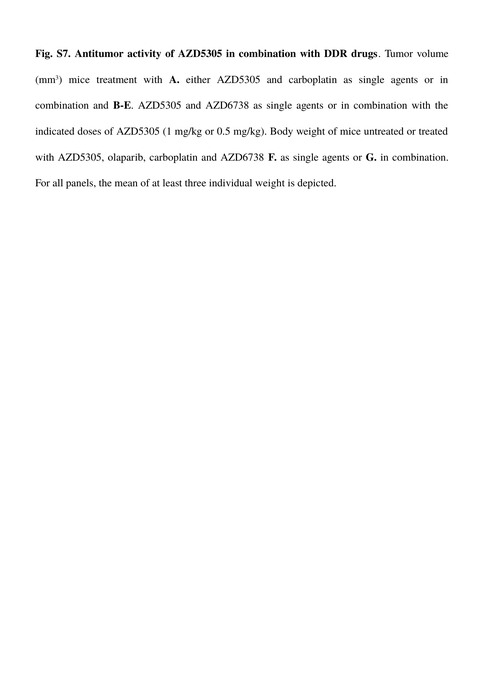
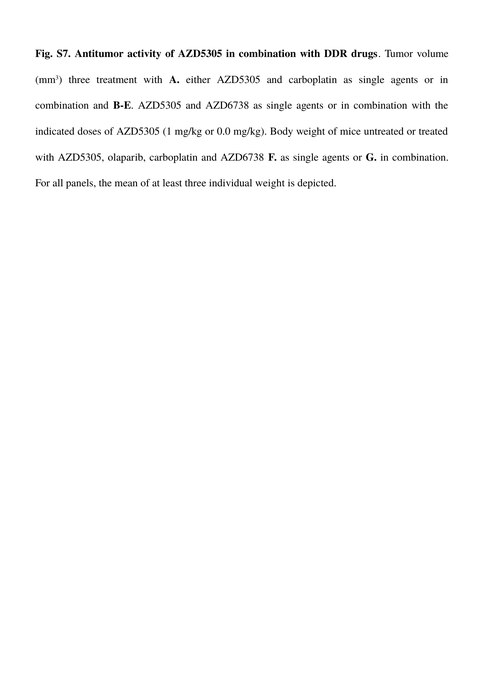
mm3 mice: mice -> three (79, 79)
0.5: 0.5 -> 0.0 (224, 131)
